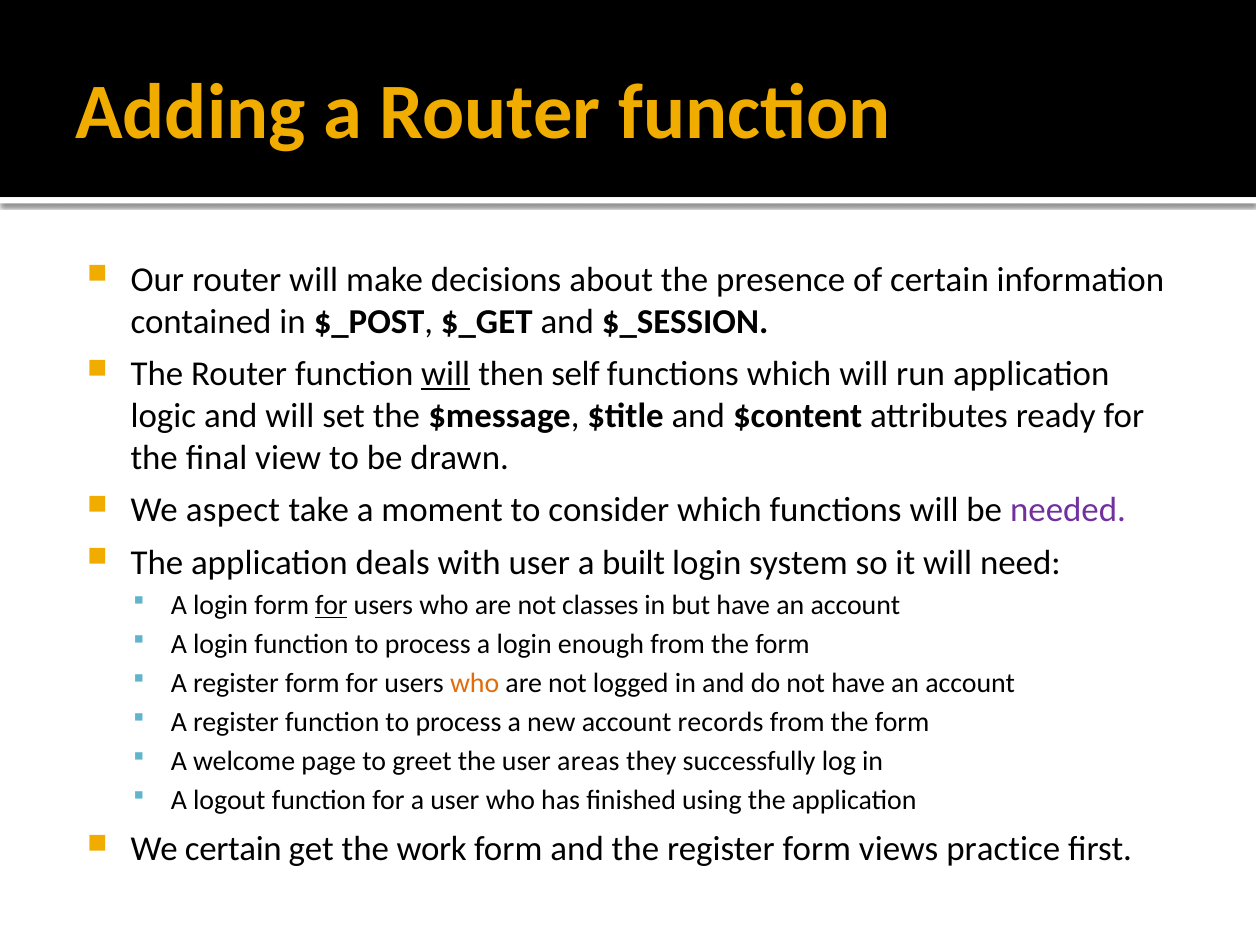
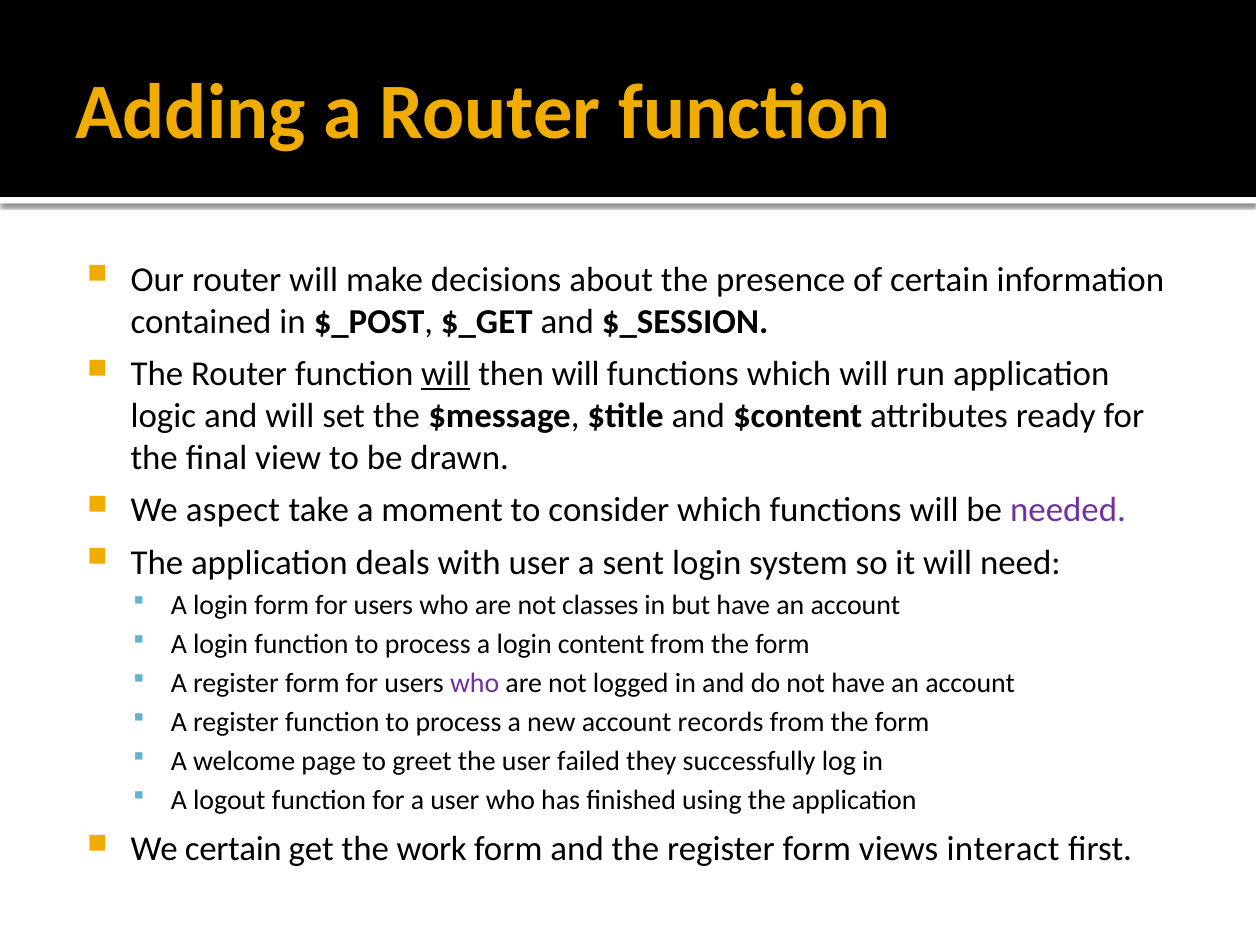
then self: self -> will (576, 374)
built: built -> sent (633, 563)
for underline: present -> none (331, 606)
enough: enough -> content (601, 645)
who colour: orange -> purple (475, 684)
areas: areas -> failed (589, 762)
practice: practice -> interact (1003, 849)
